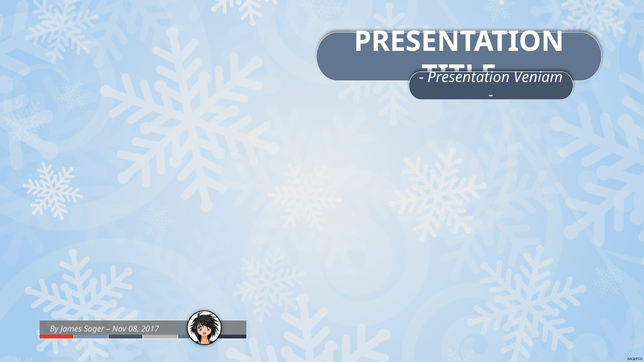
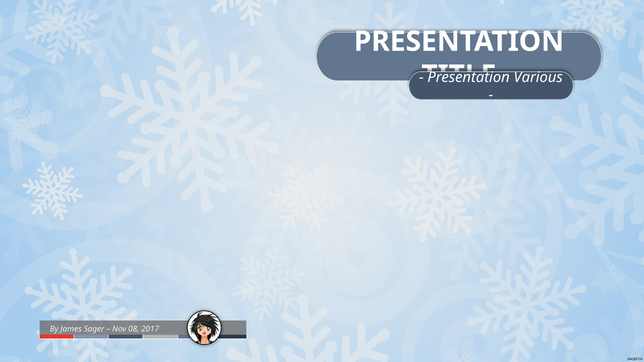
Veniam: Veniam -> Various (538, 77)
